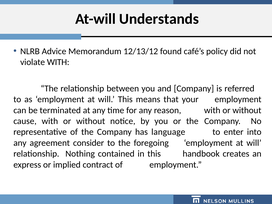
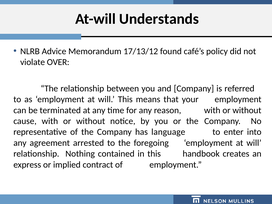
12/13/12: 12/13/12 -> 17/13/12 (141, 51)
violate WITH: WITH -> OVER (58, 62)
consider: consider -> arrested (89, 143)
